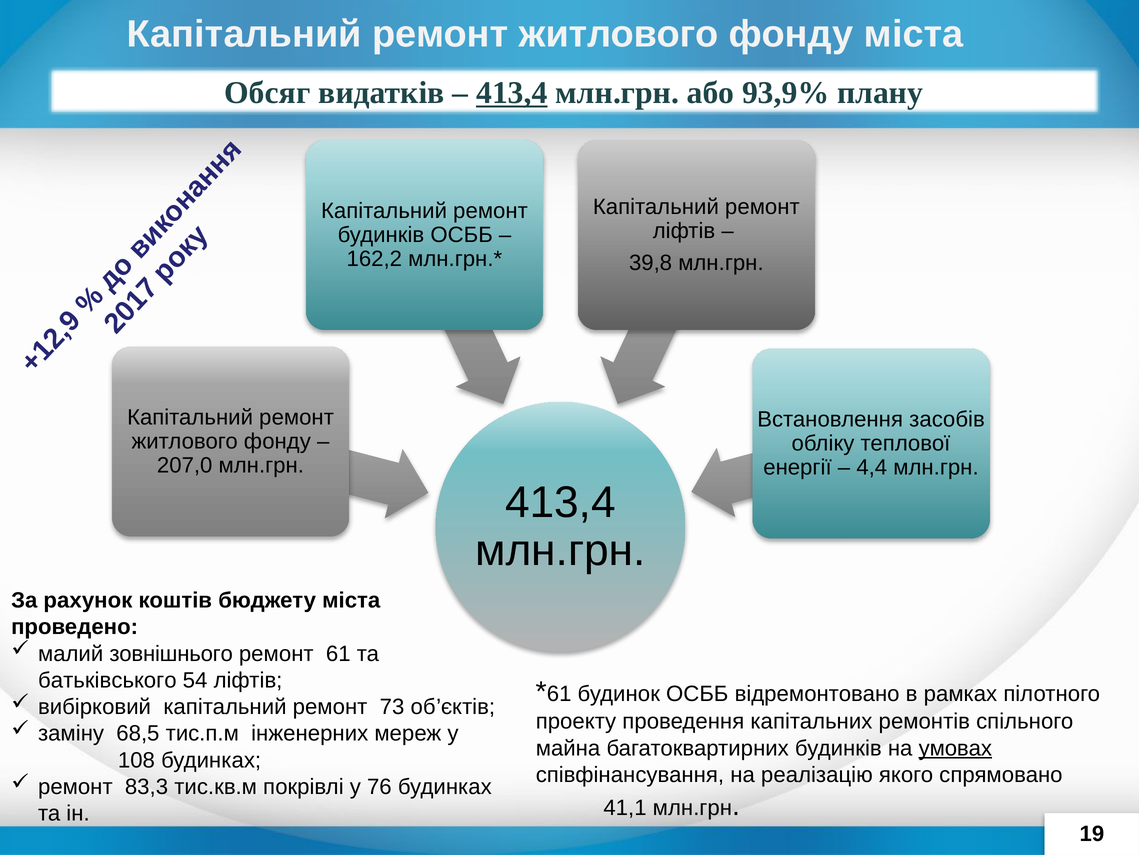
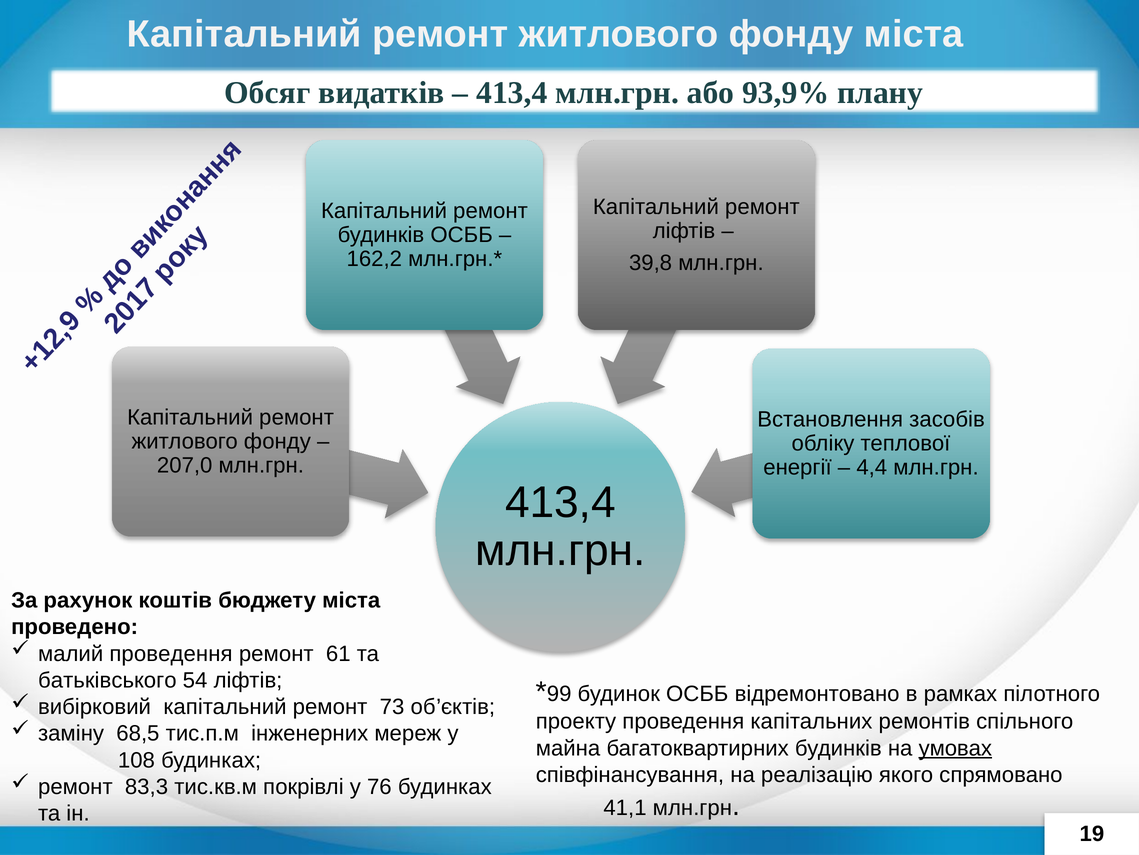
413,4 underline: present -> none (512, 93)
малий зовнішнього: зовнішнього -> проведення (171, 653)
61: 61 -> 99 (559, 693)
